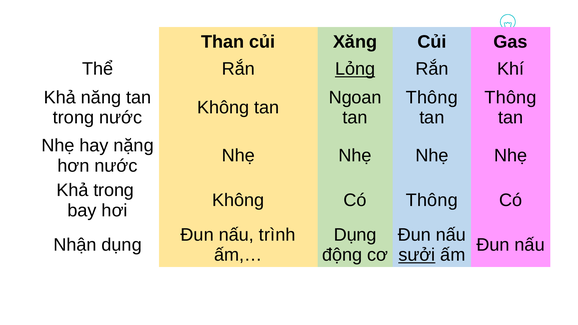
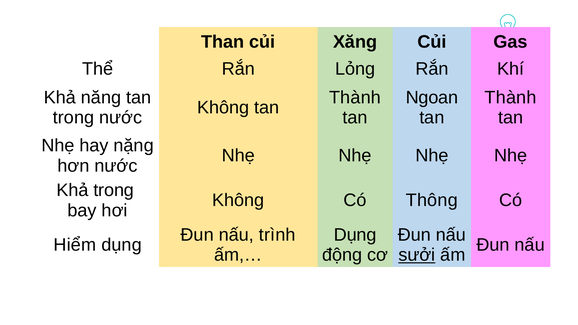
Lỏng underline: present -> none (355, 69)
Ngoan: Ngoan -> Thành (355, 97)
Thông: Thông -> Ngoan (432, 97)
Thông: Thông -> Thành (511, 97)
Nhận: Nhận -> Hiểm (75, 245)
